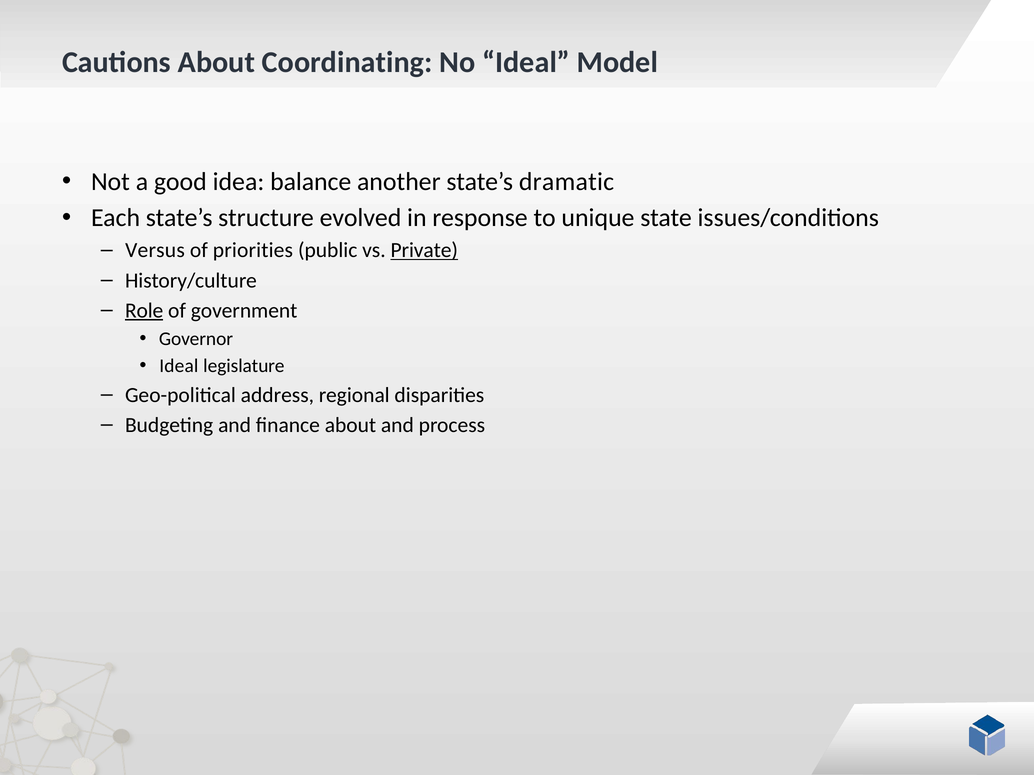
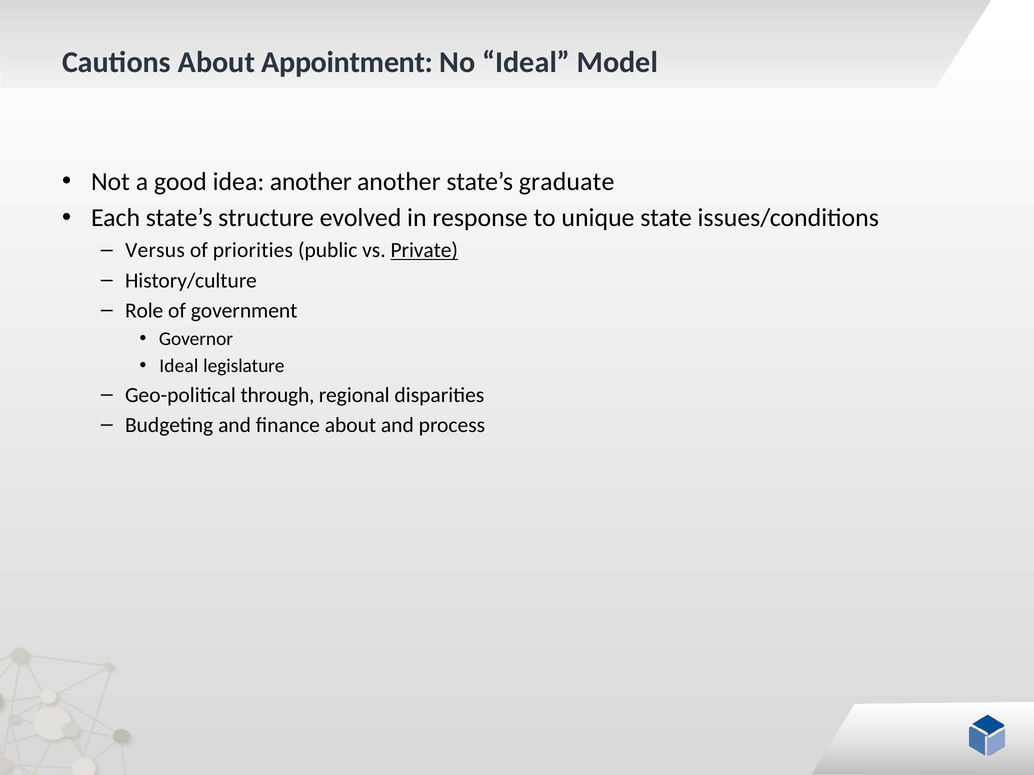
Coordinating: Coordinating -> Appointment (347, 62)
idea balance: balance -> another (311, 182)
dramatic: dramatic -> graduate (567, 182)
Role underline: present -> none (144, 311)
address: address -> through (277, 395)
